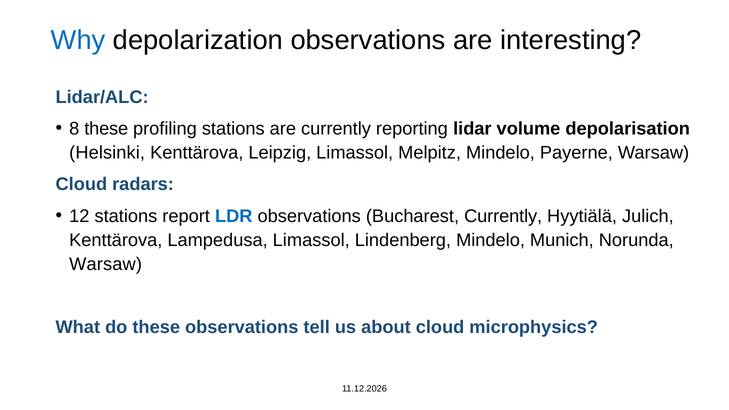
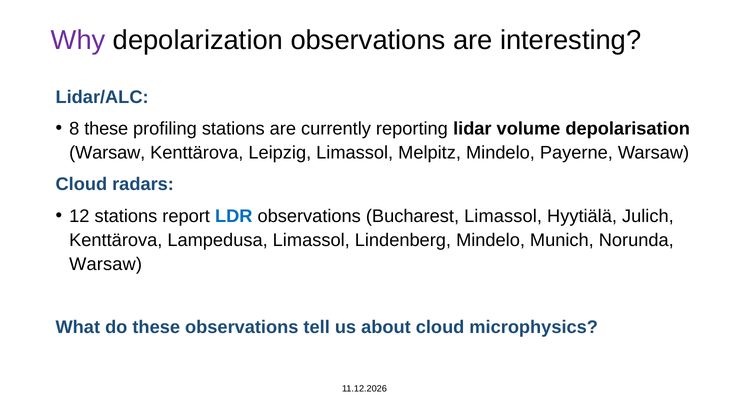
Why colour: blue -> purple (78, 40)
Helsinki: Helsinki -> Warsaw (107, 153)
Bucharest Currently: Currently -> Limassol (503, 216)
